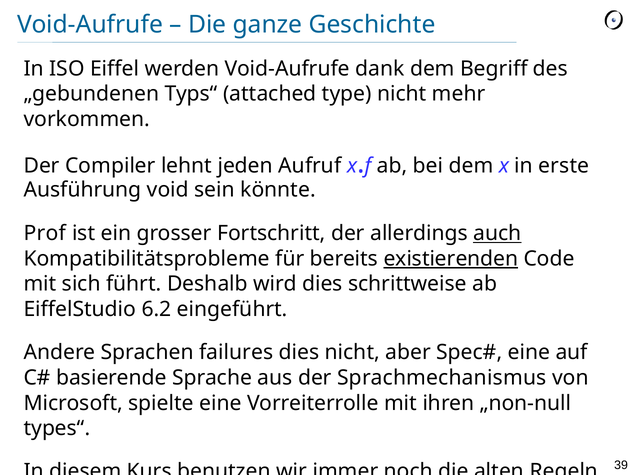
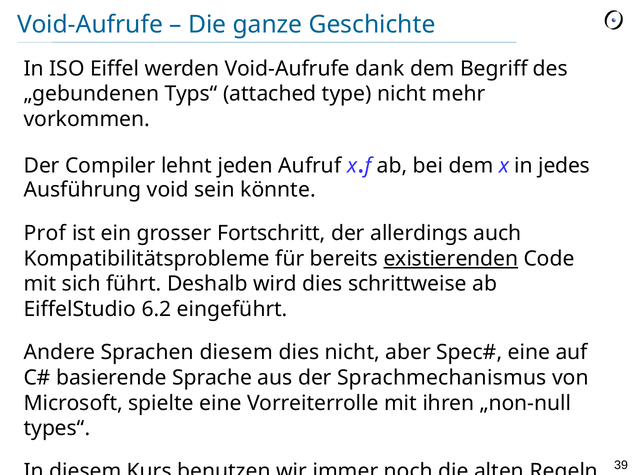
erste: erste -> jedes (564, 166)
auch underline: present -> none (497, 234)
Sprachen failures: failures -> diesem (236, 353)
